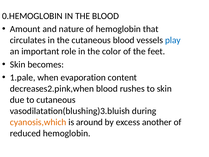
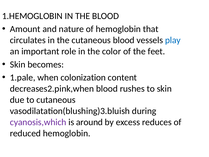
0.HEMOGLOBIN: 0.HEMOGLOBIN -> 1.HEMOGLOBIN (32, 16)
evaporation: evaporation -> colonization (83, 77)
cyanosis,which colour: orange -> purple (38, 122)
another: another -> reduces (157, 122)
